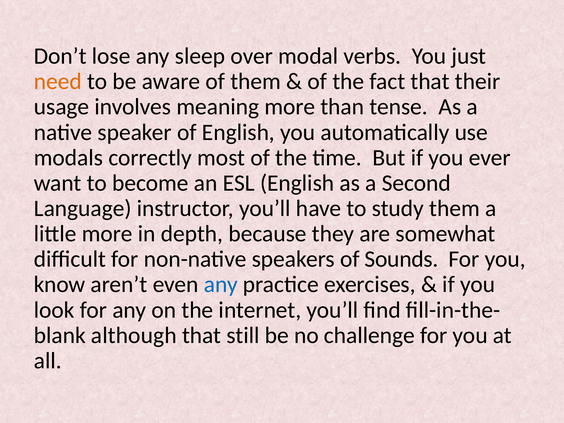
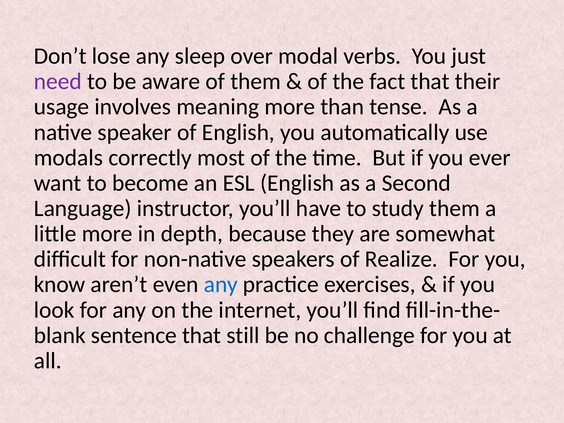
need colour: orange -> purple (58, 82)
Sounds: Sounds -> Realize (401, 259)
although: although -> sentence (134, 335)
